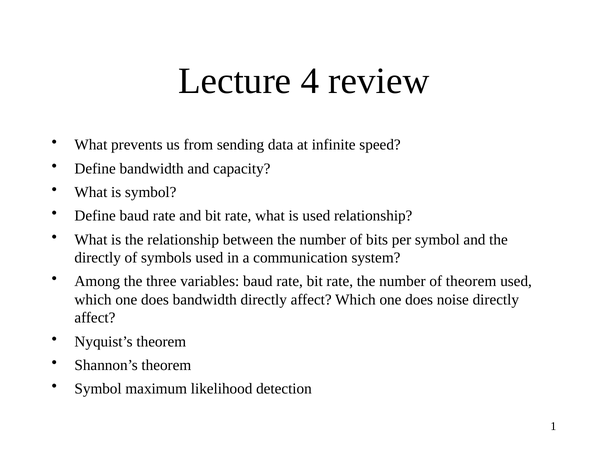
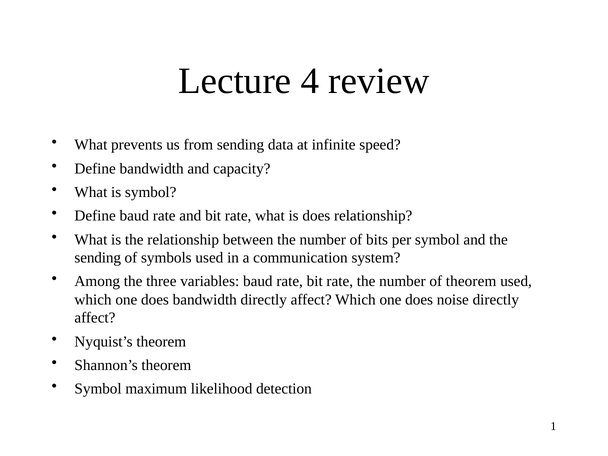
is used: used -> does (316, 216)
directly: directly -> sending (98, 258)
